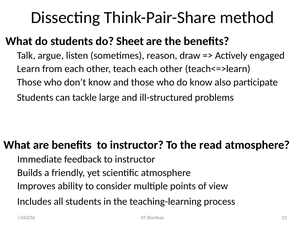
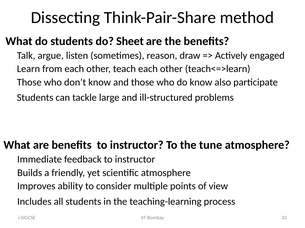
read: read -> tune (211, 146)
